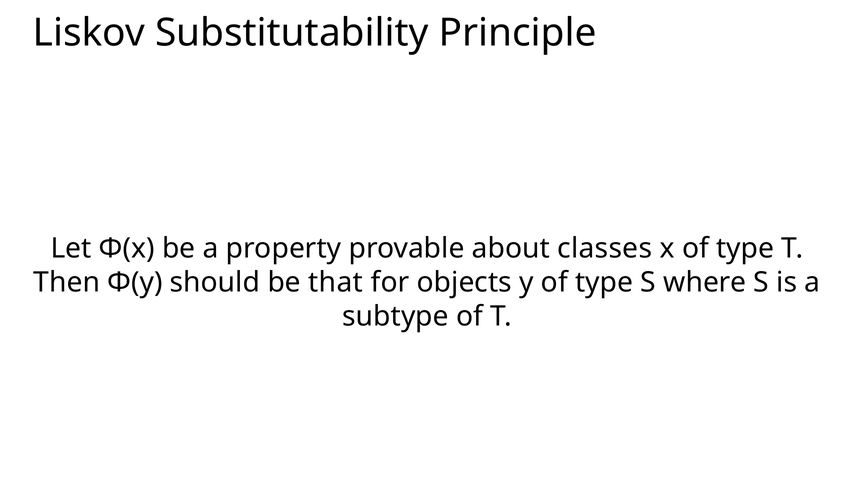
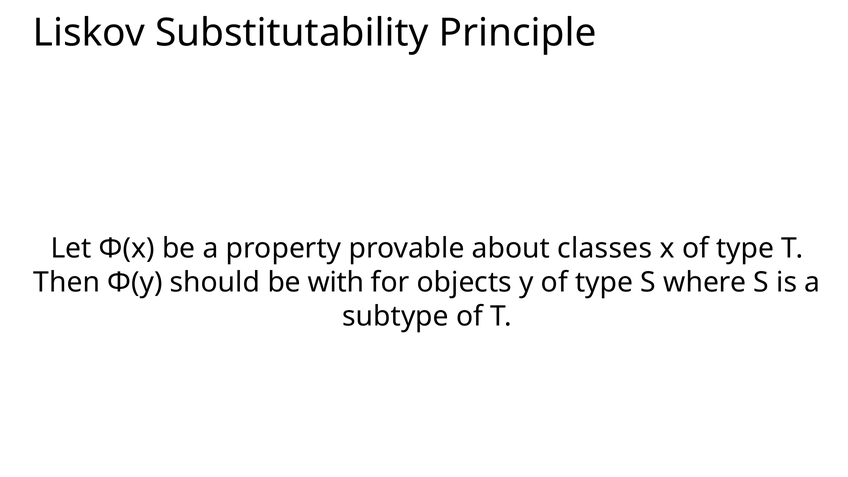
that: that -> with (336, 283)
